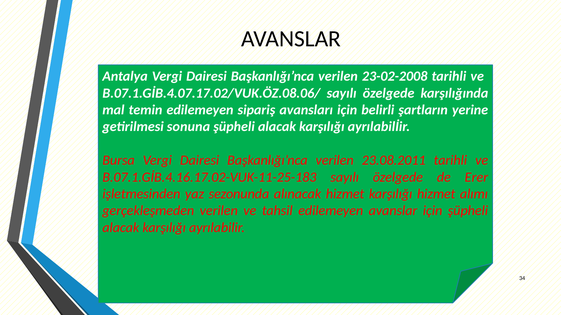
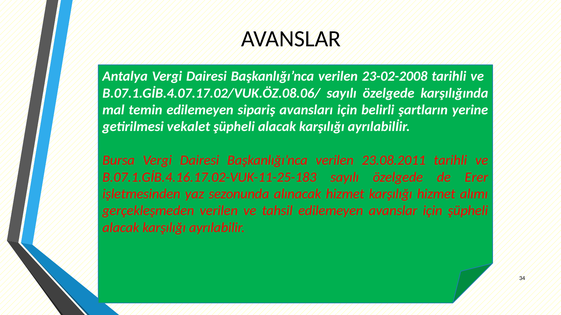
sonuna: sonuna -> vekalet (189, 127)
